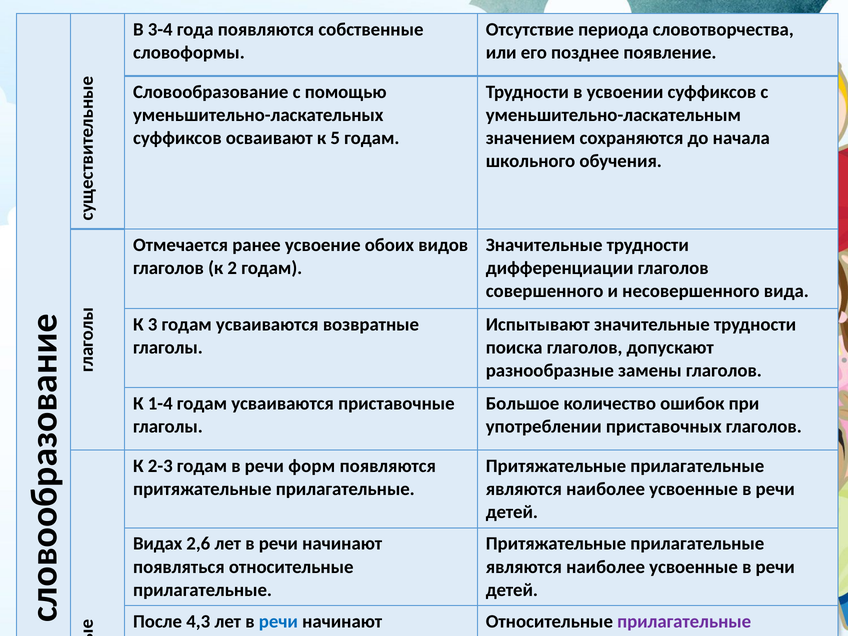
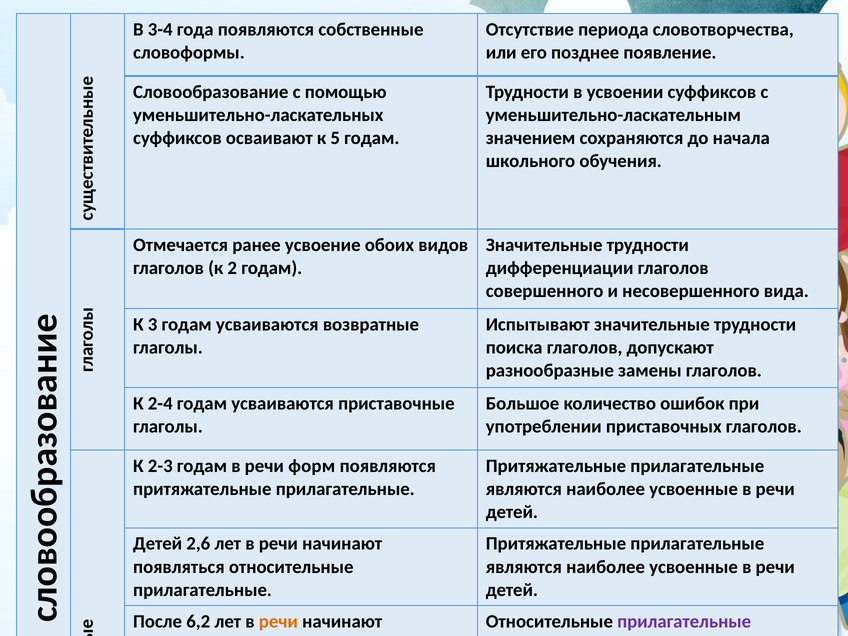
1-4: 1-4 -> 2-4 (160, 404)
Видах: Видах -> Детей (158, 544)
4,3: 4,3 -> 6,2 (198, 621)
речи colour: blue -> orange (278, 621)
